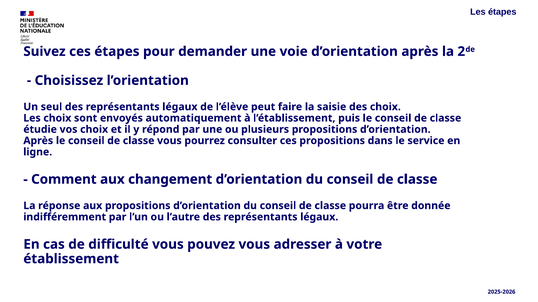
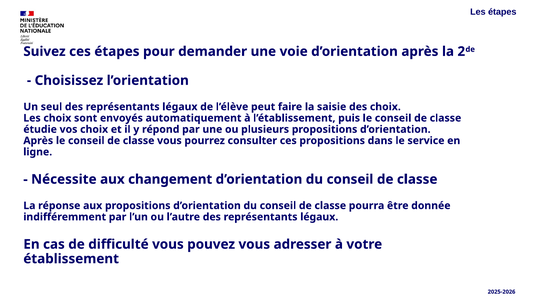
Comment: Comment -> Nécessite (64, 180)
